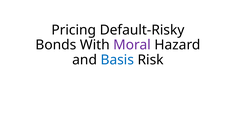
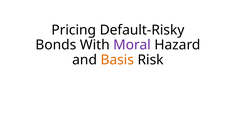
Basis colour: blue -> orange (117, 60)
